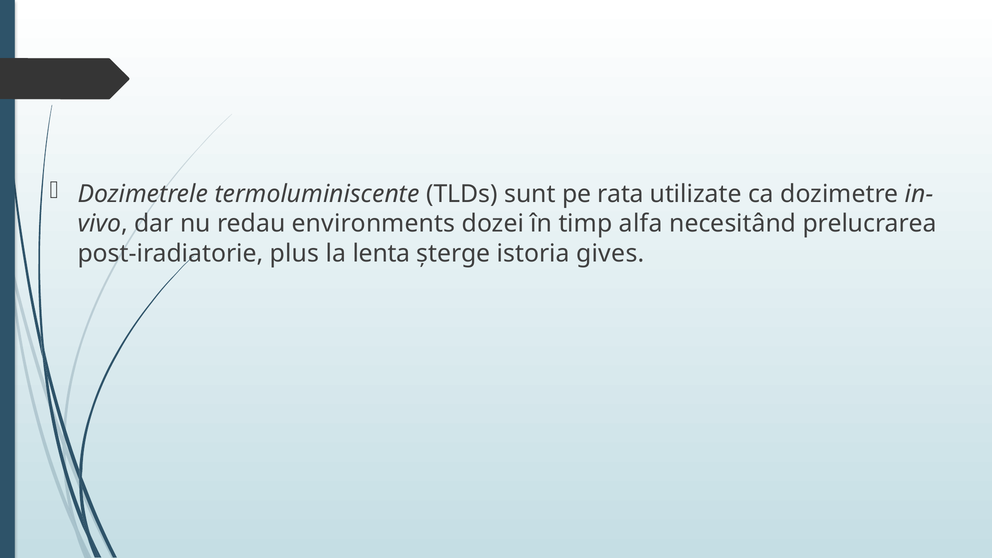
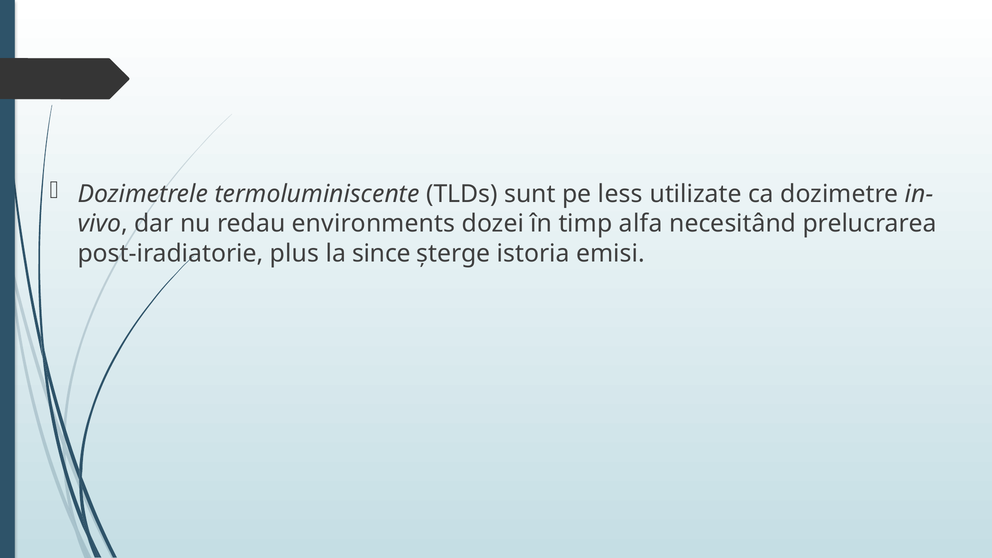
rata: rata -> less (620, 194)
lenta: lenta -> since (381, 253)
gives: gives -> emisi (610, 253)
